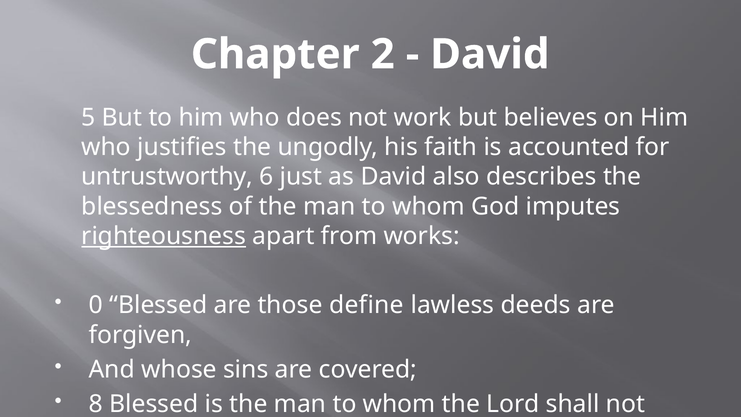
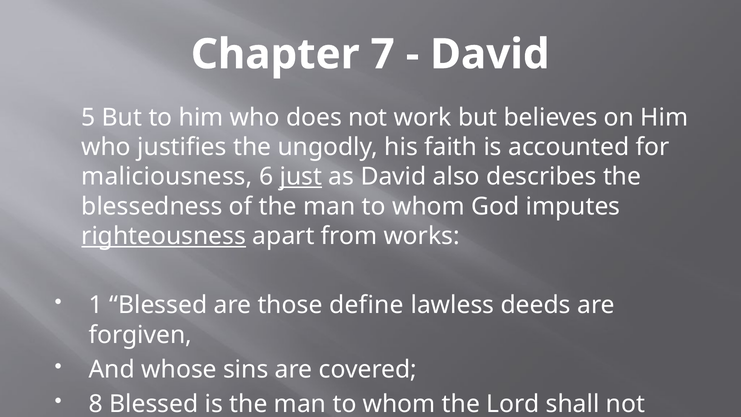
2: 2 -> 7 (383, 54)
untrustworthy: untrustworthy -> maliciousness (167, 177)
just underline: none -> present (301, 177)
0: 0 -> 1 (96, 305)
